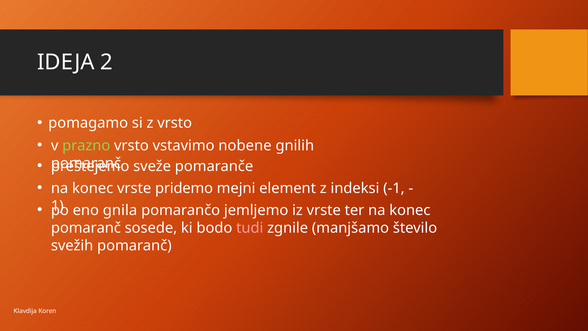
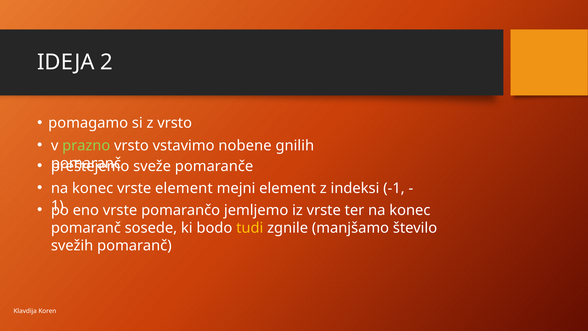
vrste pridemo: pridemo -> element (184, 188)
eno gnila: gnila -> vrste (120, 210)
tudi colour: pink -> yellow (250, 228)
